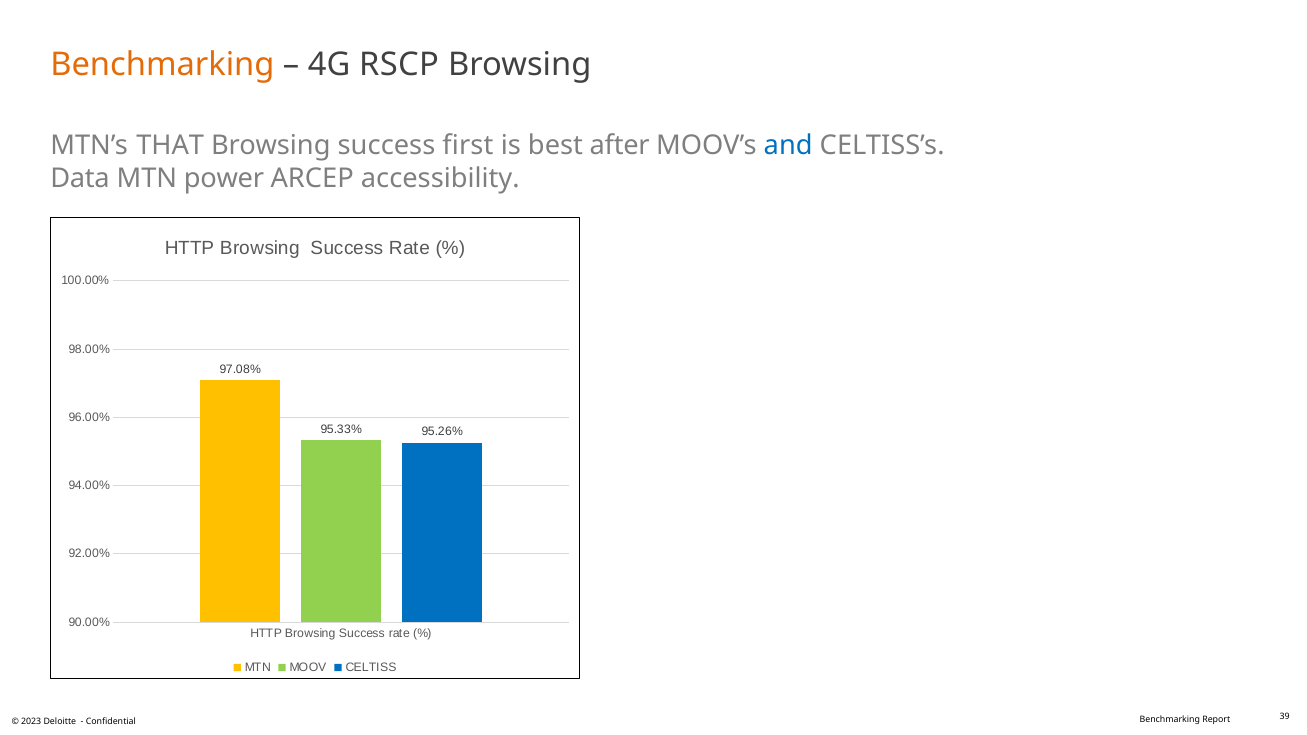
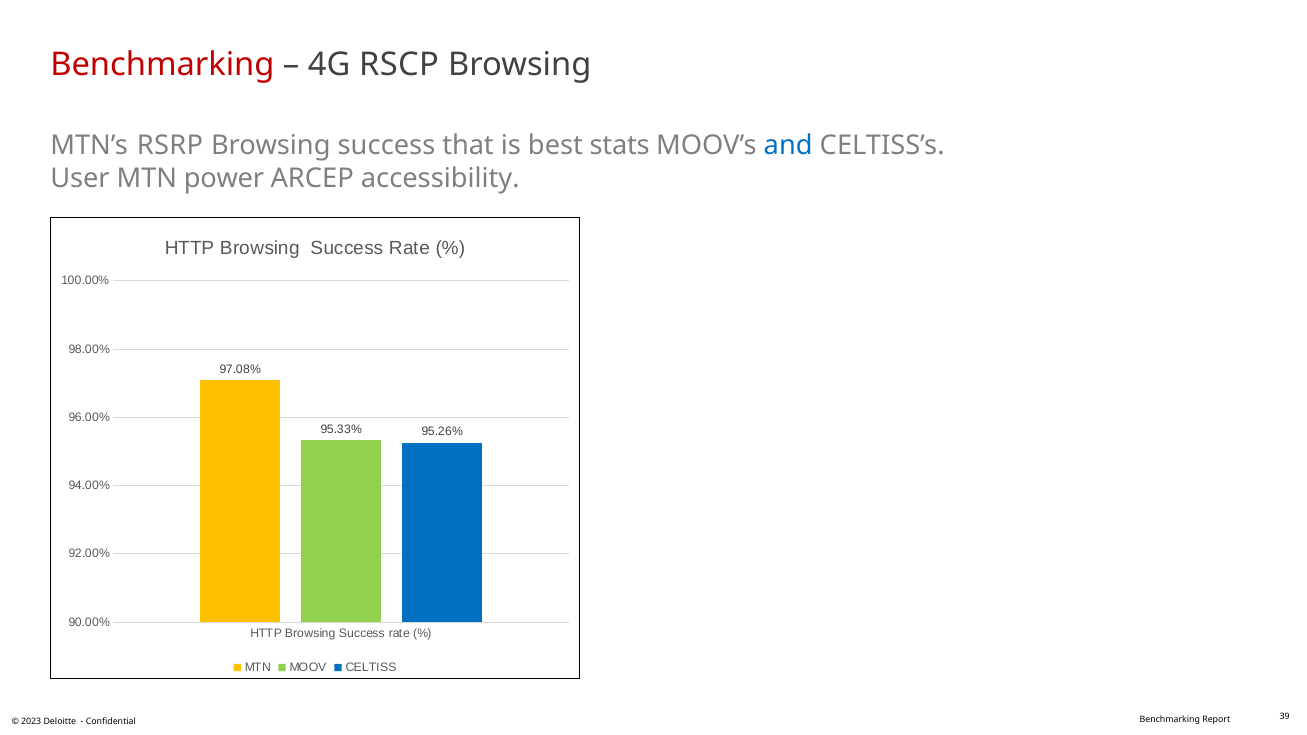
Benchmarking colour: orange -> red (162, 65)
THAT: THAT -> RSRP (170, 145)
first: first -> that (468, 145)
after: after -> stats (620, 145)
Data: Data -> User (80, 179)
